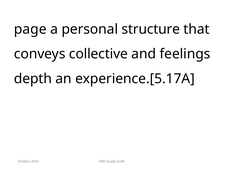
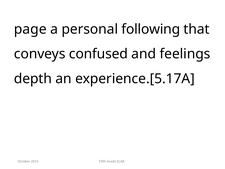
structure: structure -> following (151, 29)
collective: collective -> confused (98, 54)
